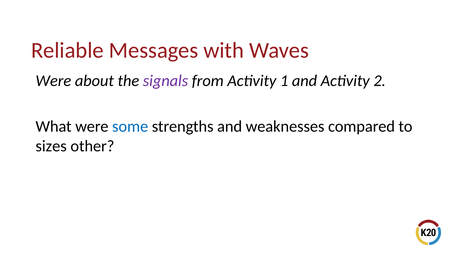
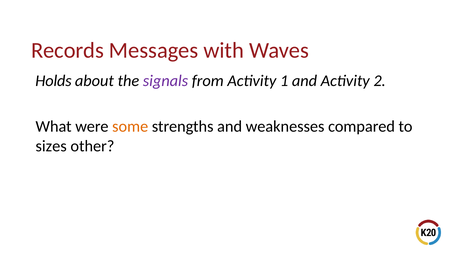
Reliable: Reliable -> Records (67, 50)
Were: Were -> Holds (53, 81)
some colour: blue -> orange (130, 126)
